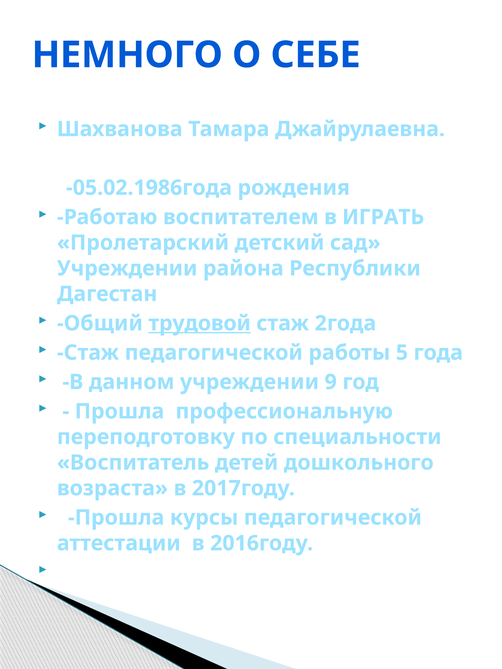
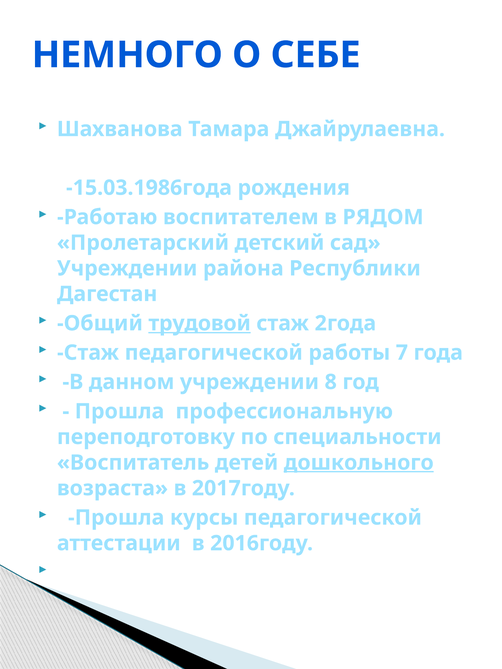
-05.02.1986года: -05.02.1986года -> -15.03.1986года (149, 188)
ИГРАТЬ: ИГРАТЬ -> РЯДОМ (383, 217)
5: 5 -> 7 (402, 353)
9: 9 -> 8 (331, 382)
дошкольного underline: none -> present (359, 463)
